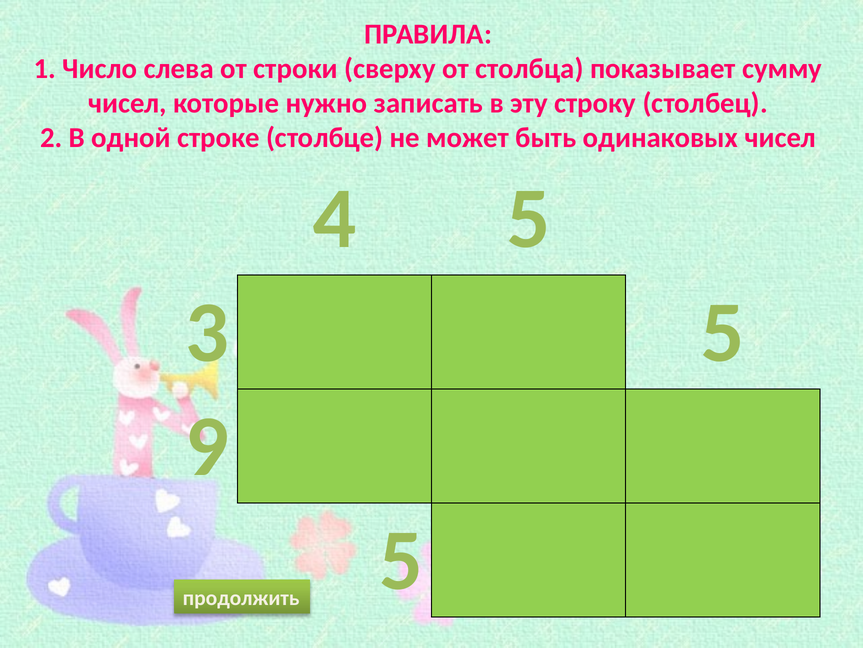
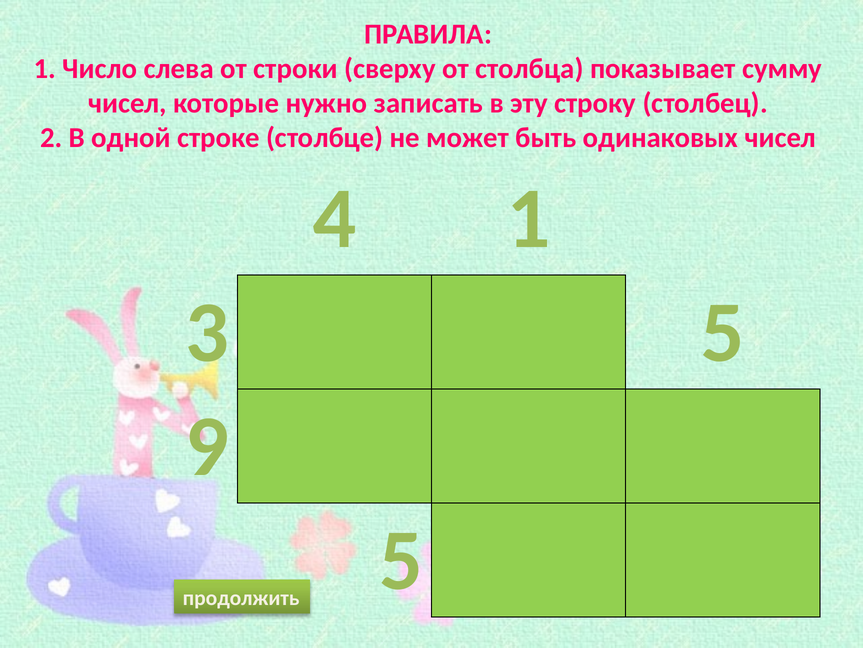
4 5: 5 -> 1 (529, 218)
